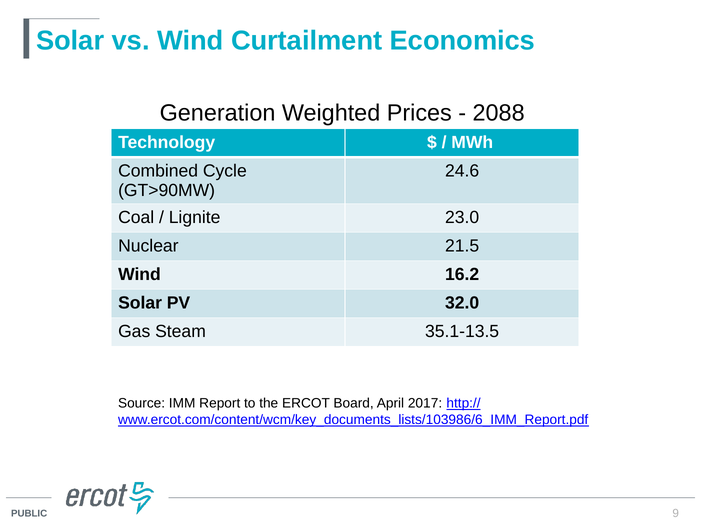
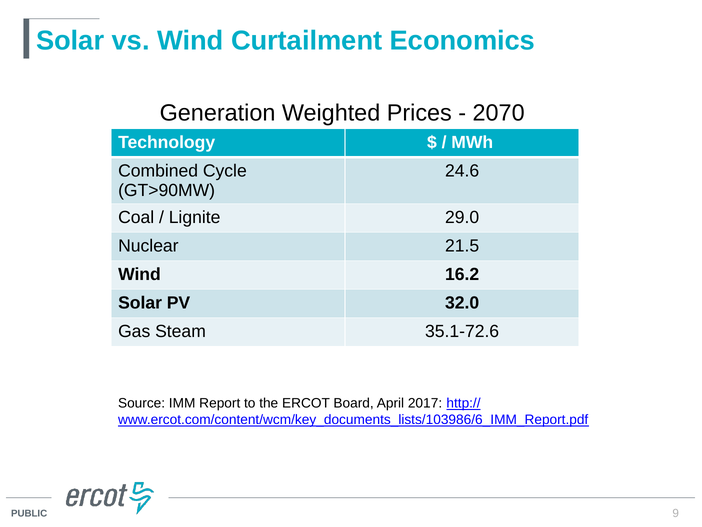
2088: 2088 -> 2070 (499, 113)
23.0: 23.0 -> 29.0 (462, 217)
35.1-13.5: 35.1-13.5 -> 35.1-72.6 (462, 331)
